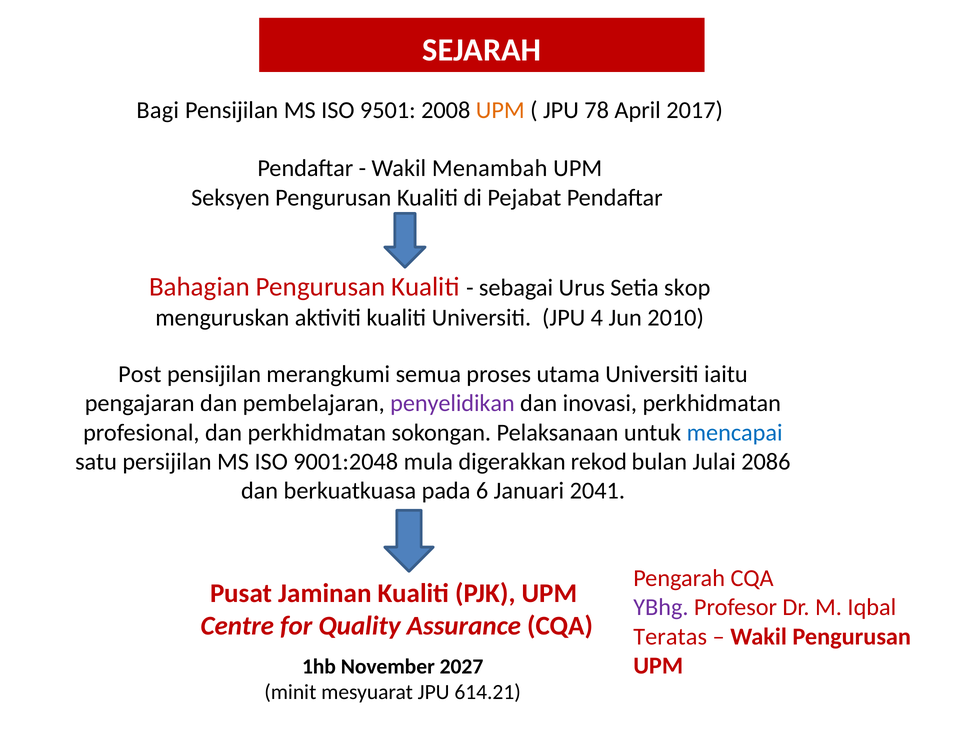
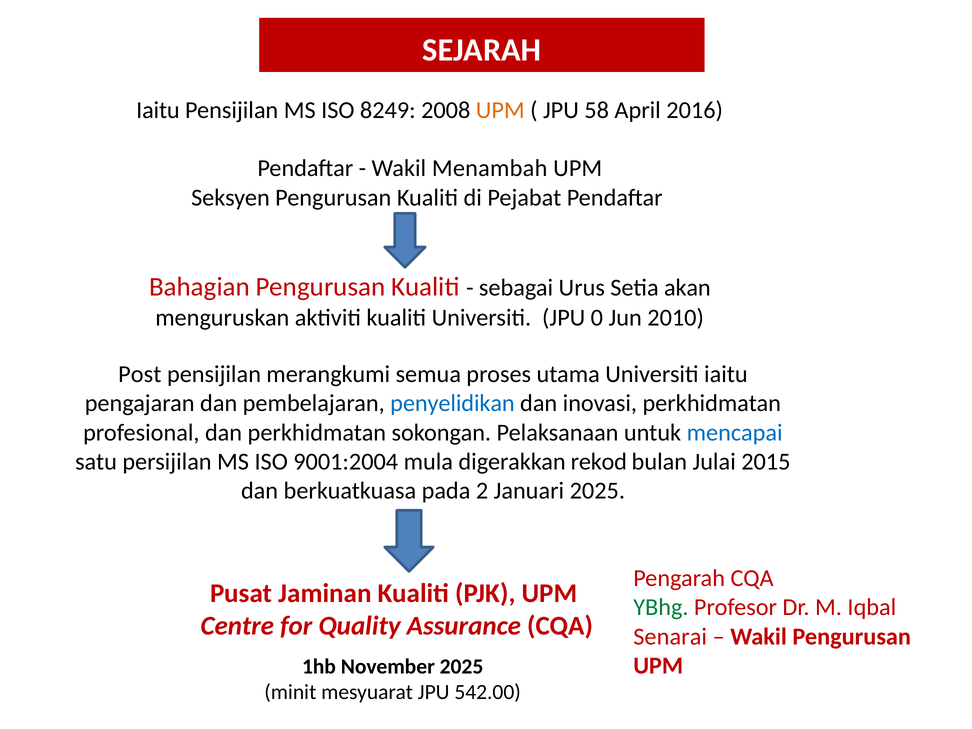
Bagi: Bagi -> Iaitu (158, 110)
9501: 9501 -> 8249 (388, 110)
78: 78 -> 58 (597, 110)
2017: 2017 -> 2016 (695, 110)
skop: skop -> akan (687, 288)
4: 4 -> 0 (597, 318)
penyelidikan colour: purple -> blue (452, 403)
9001:2048: 9001:2048 -> 9001:2004 (346, 462)
2086: 2086 -> 2015 (766, 462)
6: 6 -> 2 (482, 491)
Januari 2041: 2041 -> 2025 (597, 491)
YBhg colour: purple -> green (661, 607)
Teratas: Teratas -> Senarai (670, 637)
November 2027: 2027 -> 2025 (462, 666)
614.21: 614.21 -> 542.00 (488, 692)
